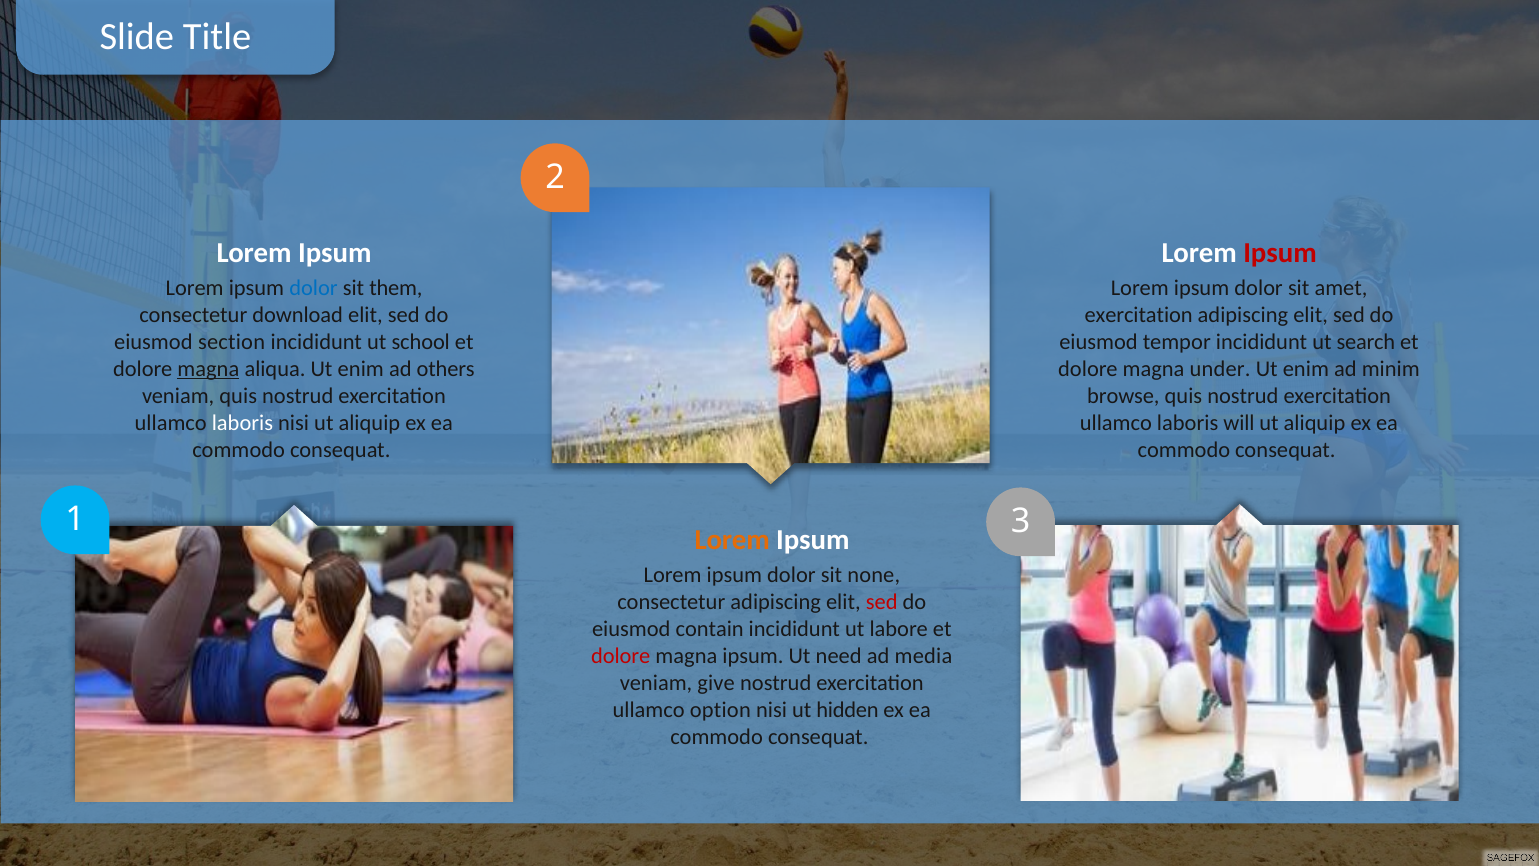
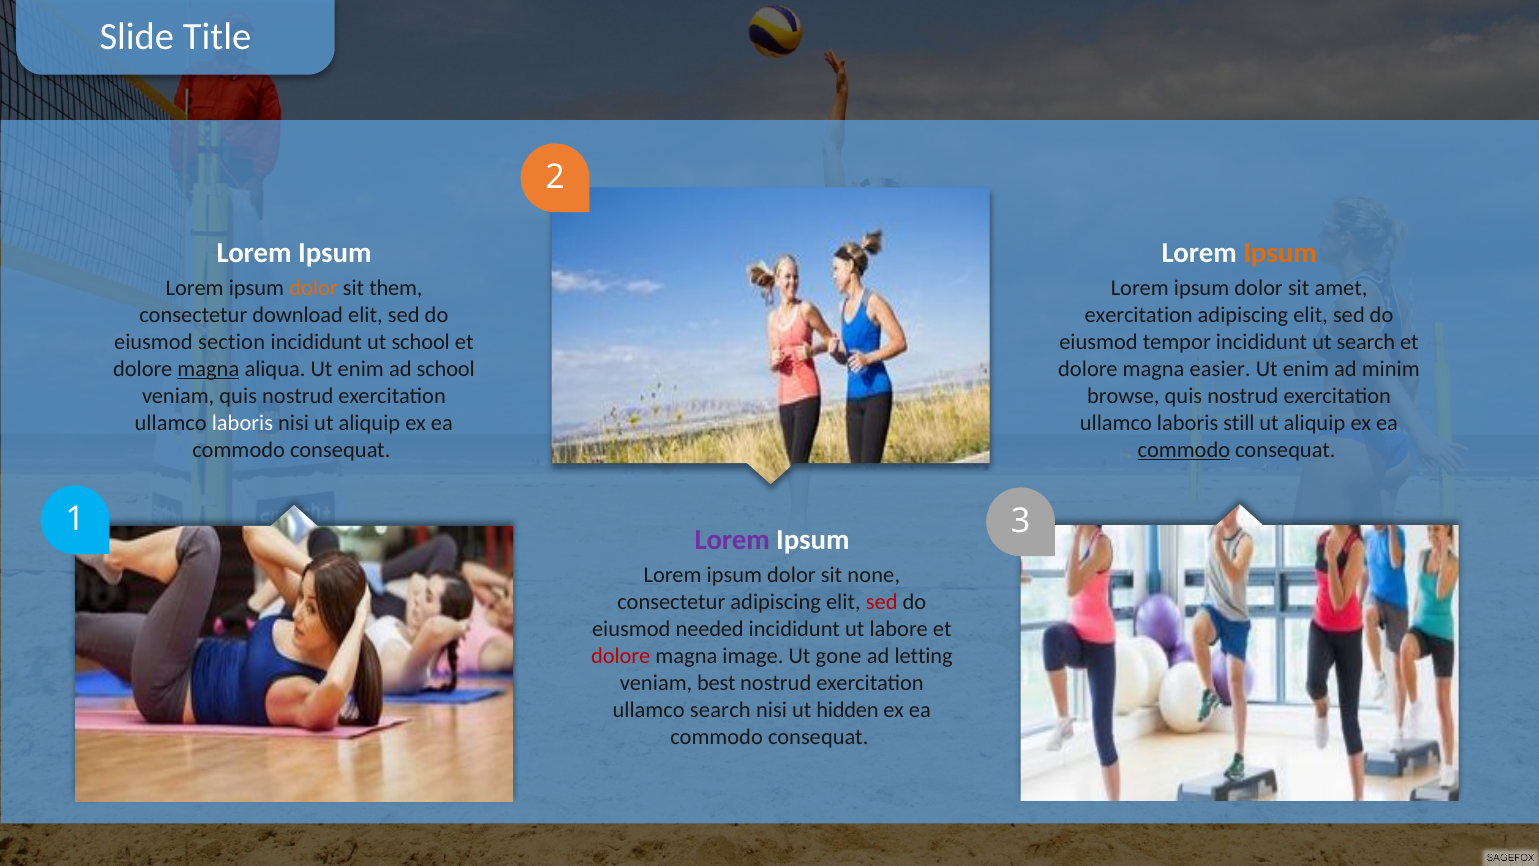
Ipsum colour: red -> orange (1280, 253)
dolor colour: blue -> orange (313, 288)
ad others: others -> school (446, 369)
under: under -> easier (1220, 369)
will: will -> still (1239, 423)
commodo underline: none -> present (1184, 450)
Lorem colour: orange -> purple (732, 540)
contain: contain -> needed (710, 629)
magna ipsum: ipsum -> image (753, 656)
need: need -> gone (839, 656)
media: media -> letting (924, 656)
give: give -> best (716, 683)
ullamco option: option -> search (720, 710)
